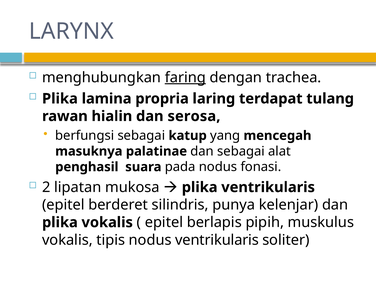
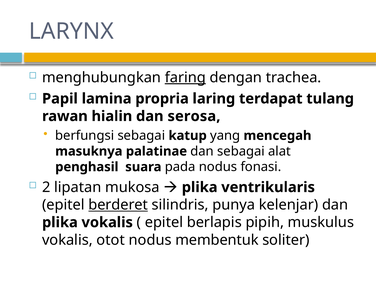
Plika: Plika -> Papil (60, 99)
berderet underline: none -> present (118, 205)
tipis: tipis -> otot (111, 240)
nodus ventrikularis: ventrikularis -> membentuk (217, 240)
